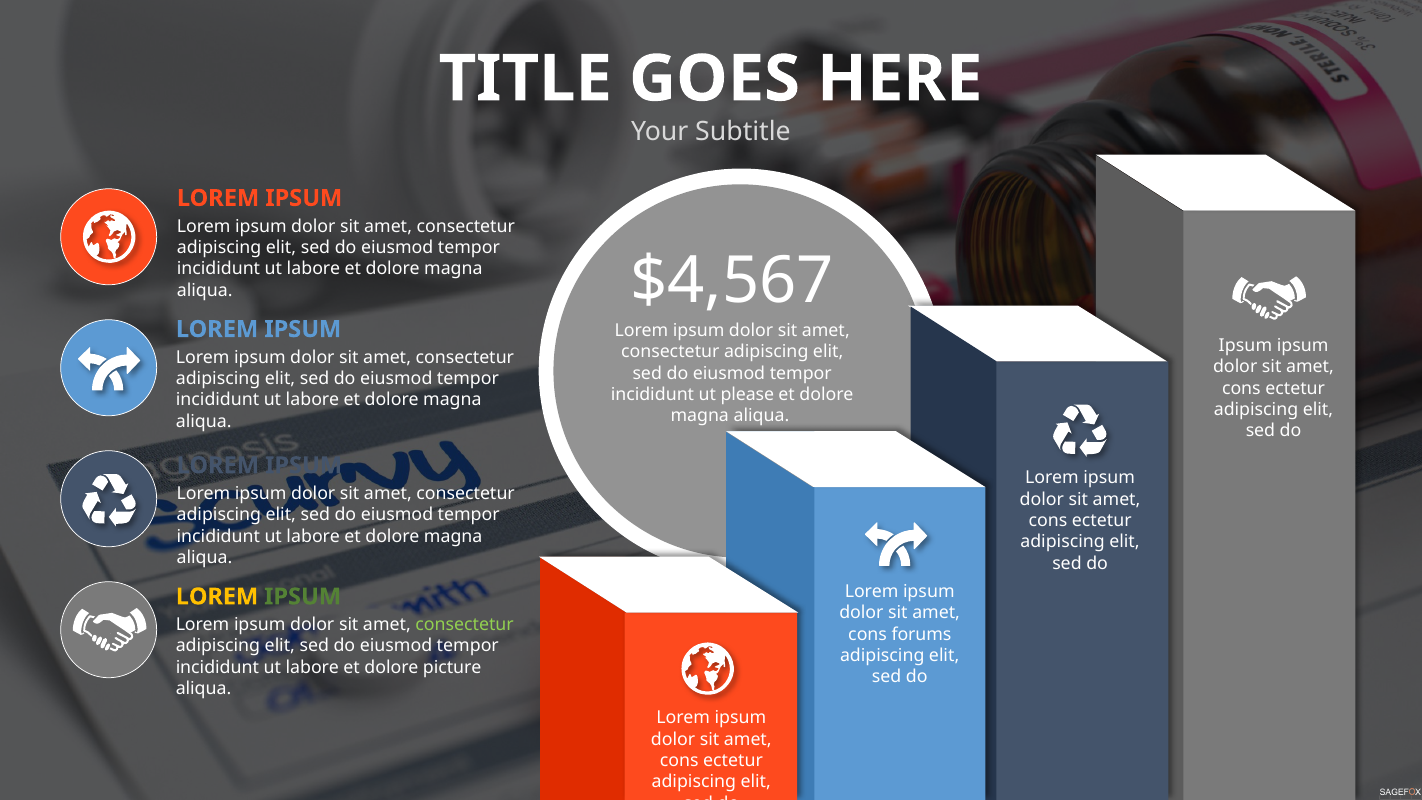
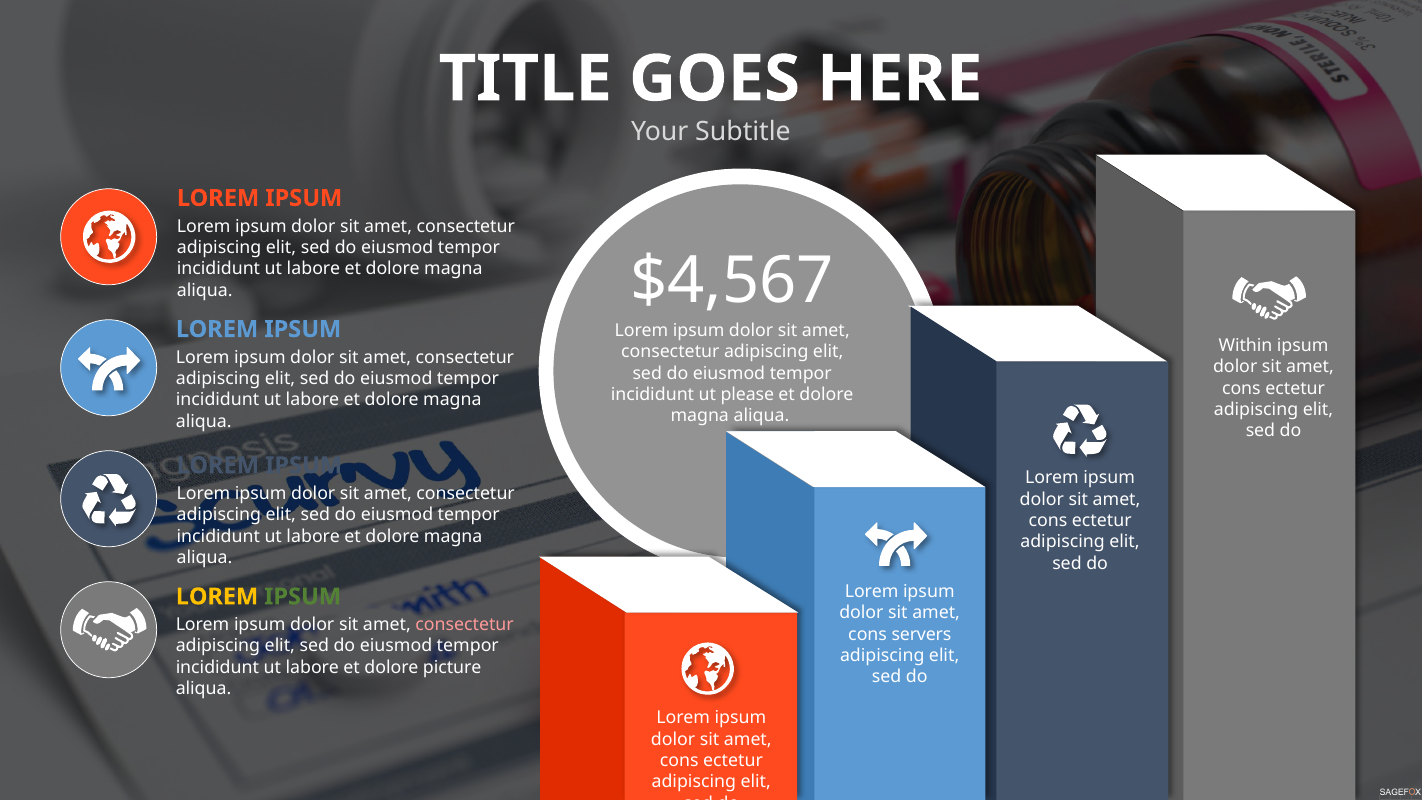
Ipsum: Ipsum -> Within (1245, 345)
consectetur colour: light green -> pink (465, 625)
forums: forums -> servers (921, 634)
